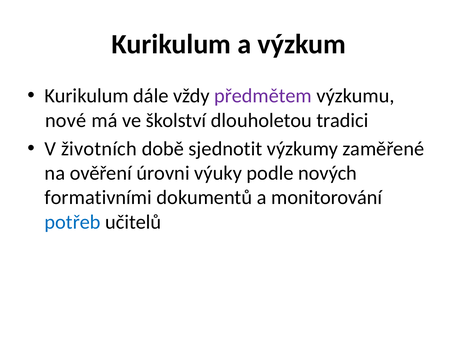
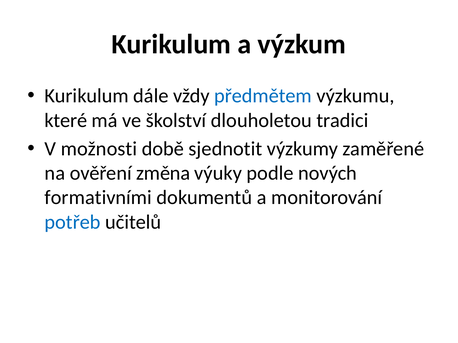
předmětem colour: purple -> blue (263, 96)
nové: nové -> které (66, 121)
životních: životních -> možnosti (99, 149)
úrovni: úrovni -> změna (163, 173)
